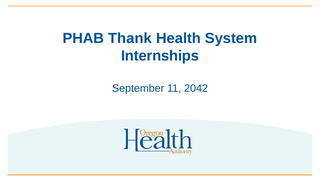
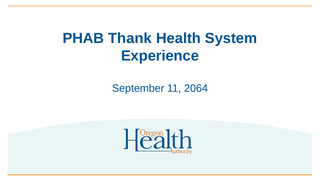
Internships: Internships -> Experience (160, 56)
2042: 2042 -> 2064 (196, 88)
